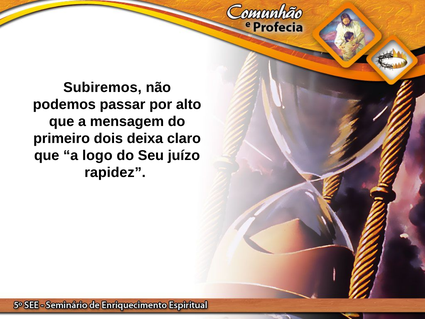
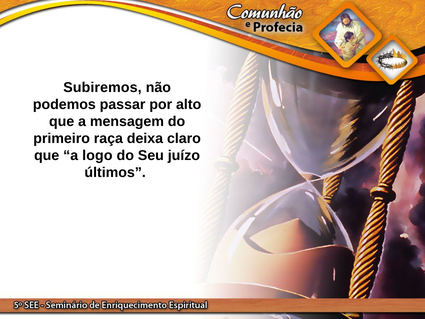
dois: dois -> raça (108, 138)
rapidez: rapidez -> últimos (115, 172)
